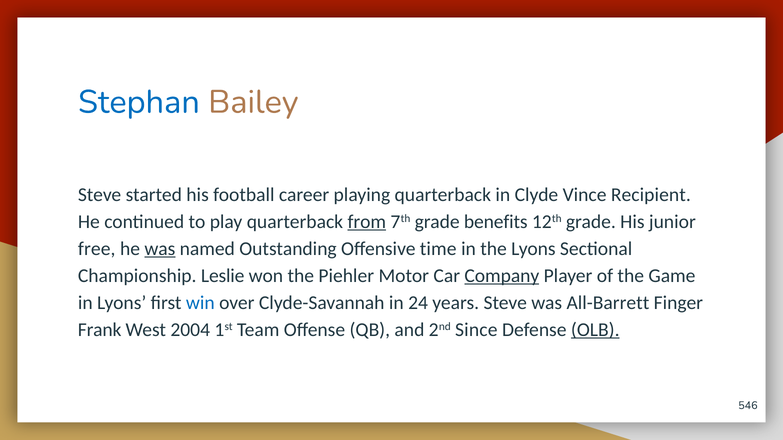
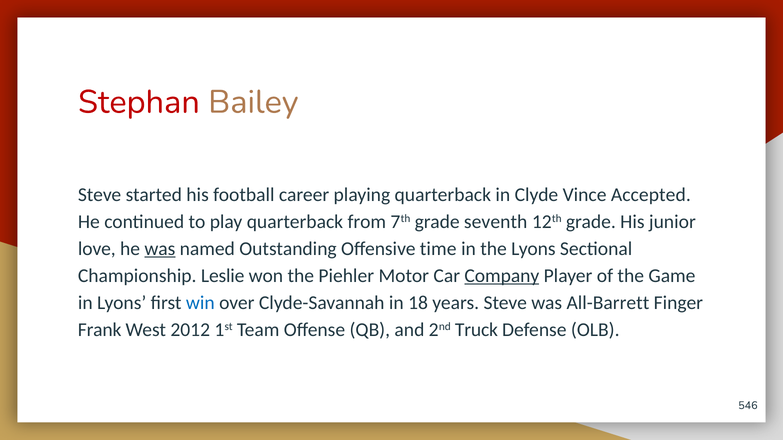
Stephan colour: blue -> red (139, 102)
Recipient: Recipient -> Accepted (651, 195)
from underline: present -> none (367, 222)
benefits: benefits -> seventh (496, 222)
free: free -> love (97, 249)
24: 24 -> 18 (418, 303)
2004: 2004 -> 2012 (190, 330)
Since: Since -> Truck (476, 330)
OLB underline: present -> none (595, 330)
